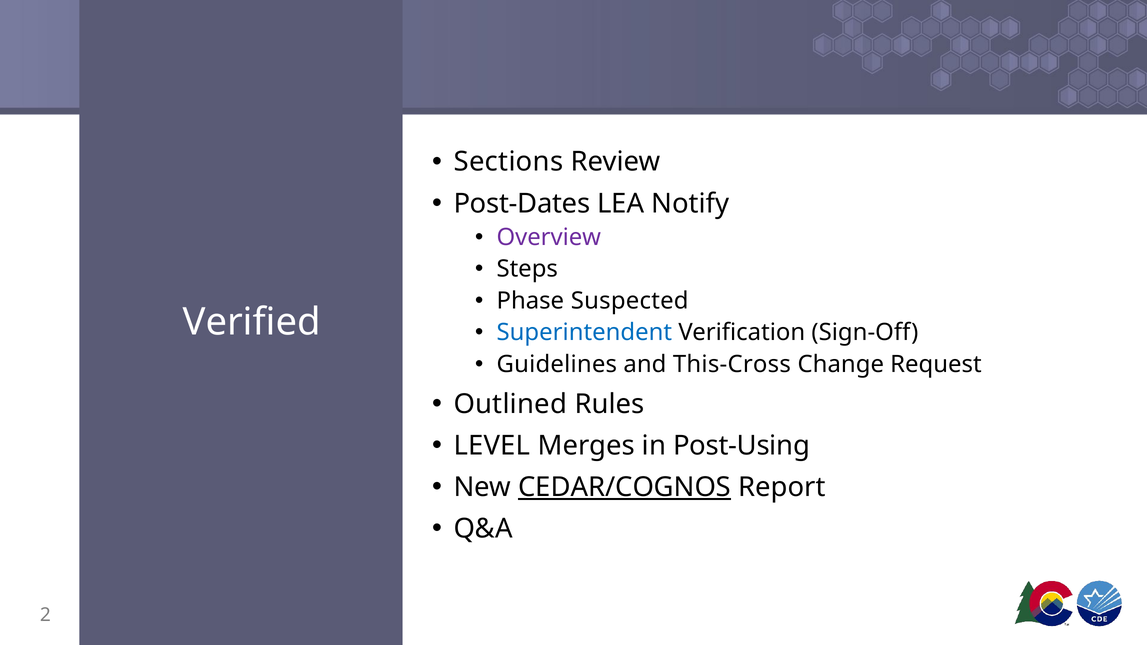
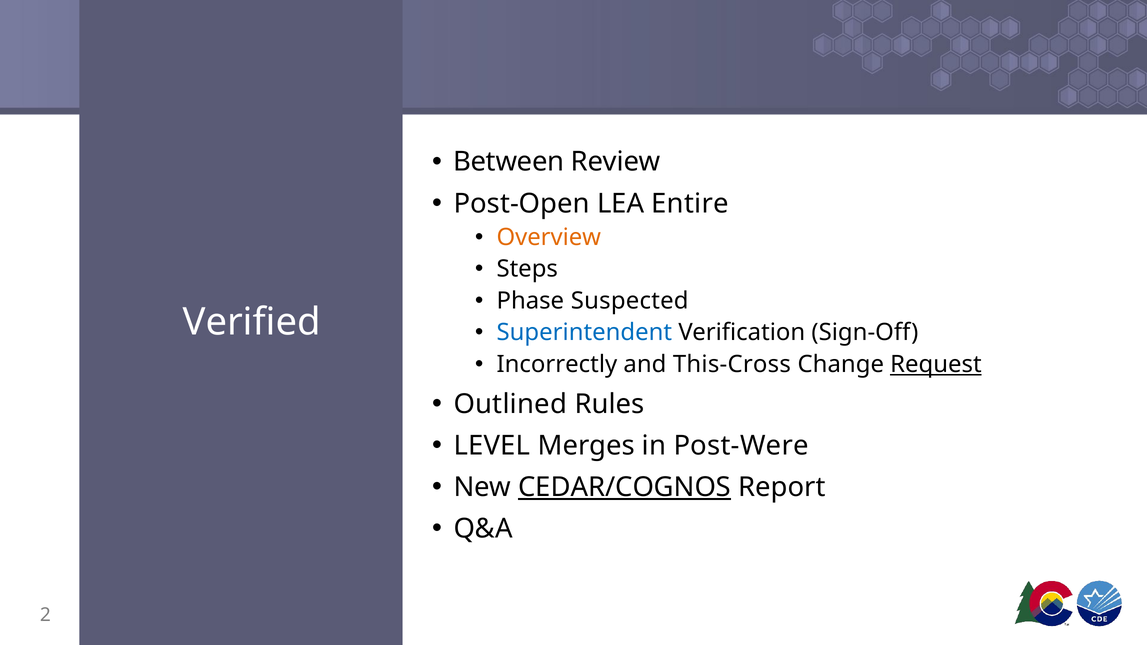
Sections: Sections -> Between (509, 162)
Post-Dates: Post-Dates -> Post-Open (522, 204)
Notify: Notify -> Entire (690, 204)
Overview colour: purple -> orange (549, 237)
Guidelines: Guidelines -> Incorrectly (557, 364)
Request underline: none -> present (936, 364)
Post-Using: Post-Using -> Post-Were (741, 446)
